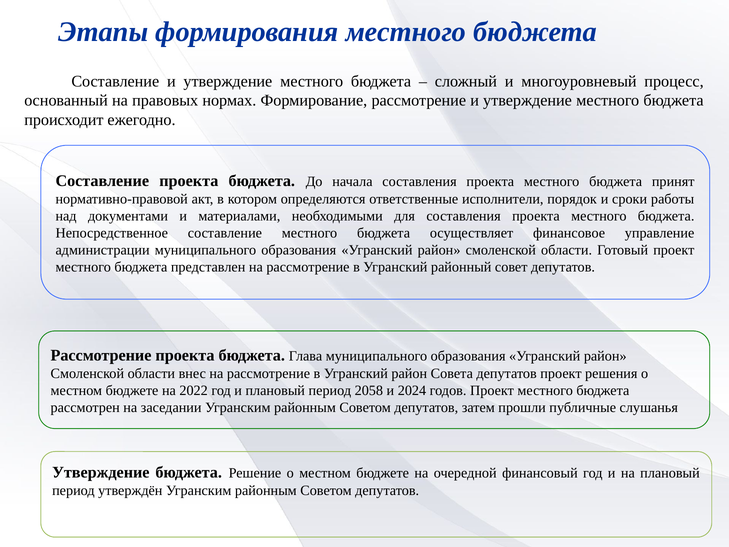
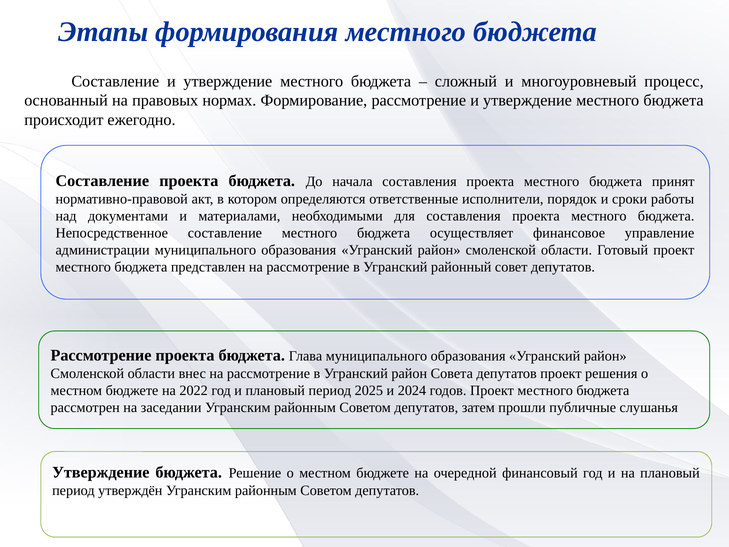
2058: 2058 -> 2025 (369, 390)
